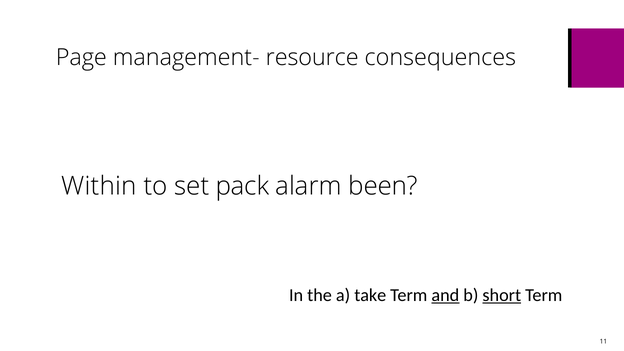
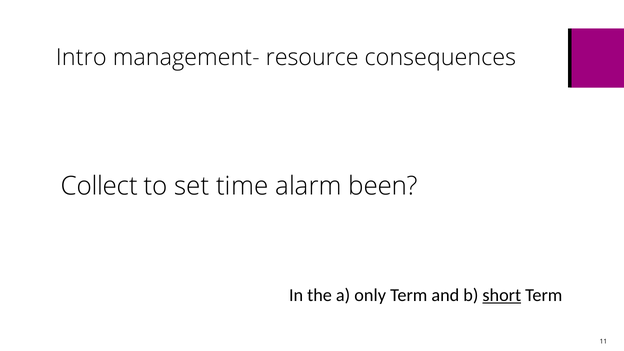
Page: Page -> Intro (81, 58)
Within: Within -> Collect (99, 186)
pack: pack -> time (242, 186)
take: take -> only (370, 295)
and underline: present -> none (445, 295)
